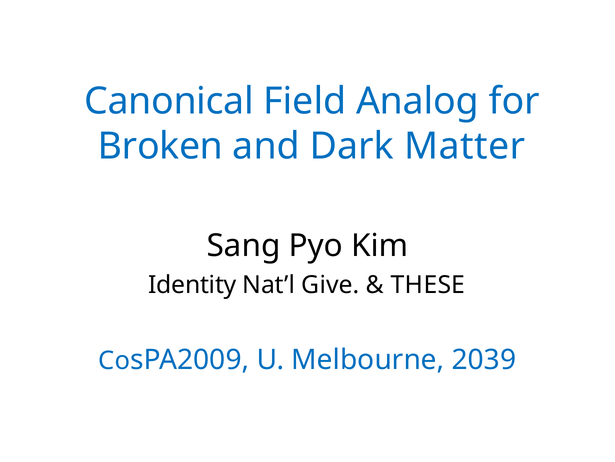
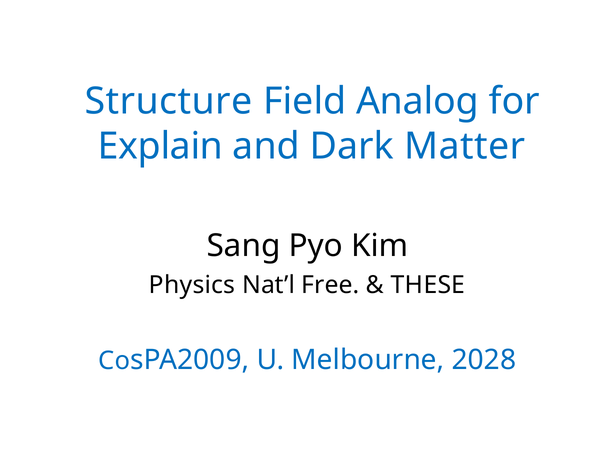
Canonical: Canonical -> Structure (169, 101)
Broken: Broken -> Explain (160, 146)
Identity: Identity -> Physics (192, 284)
Give: Give -> Free (330, 284)
2039: 2039 -> 2028 (484, 359)
